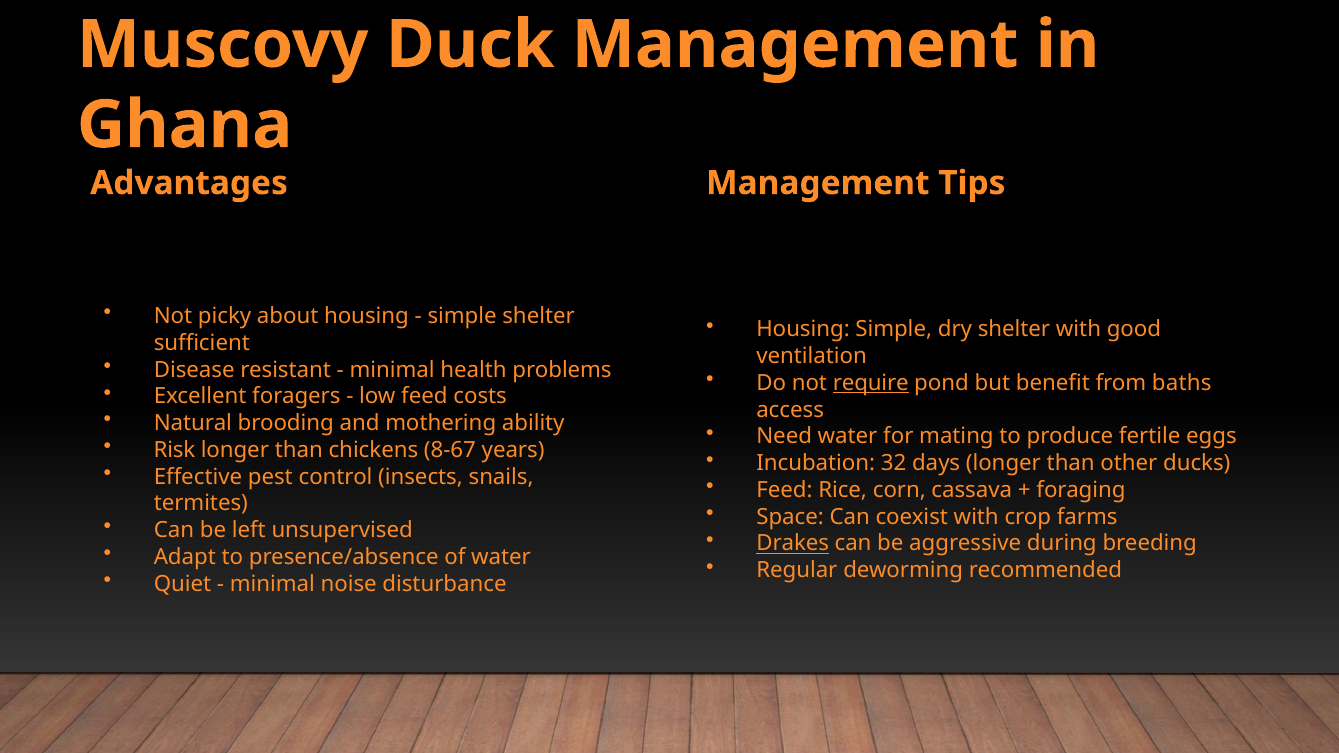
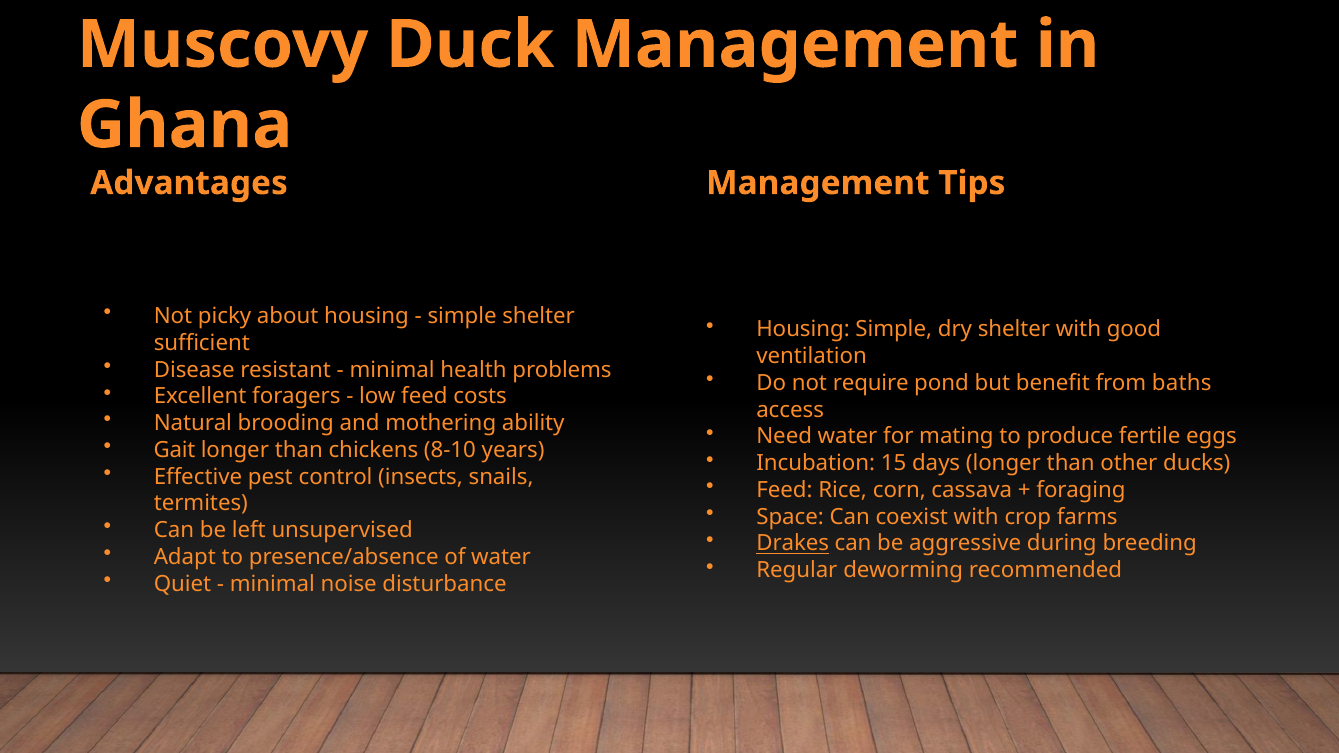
require underline: present -> none (871, 383)
Risk: Risk -> Gait (175, 450)
8-67: 8-67 -> 8-10 (450, 450)
32: 32 -> 15 (894, 463)
